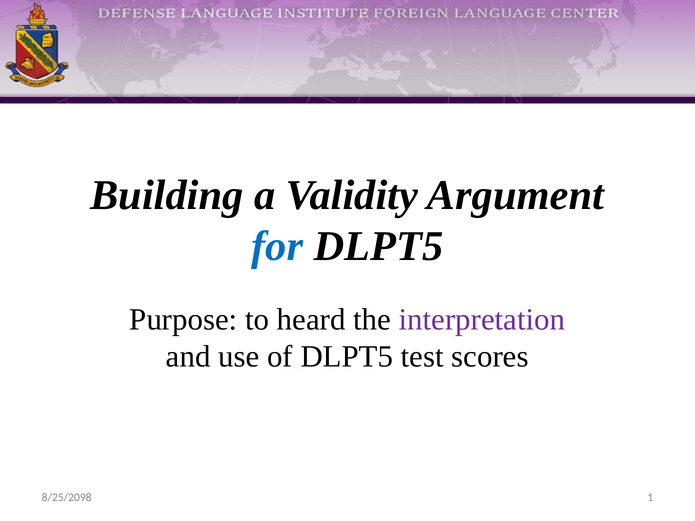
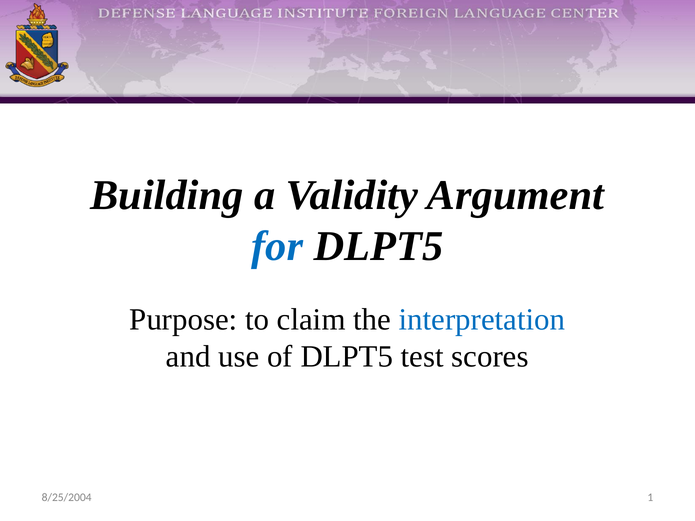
heard: heard -> claim (311, 320)
interpretation colour: purple -> blue (482, 320)
8/25/2098: 8/25/2098 -> 8/25/2004 (67, 498)
